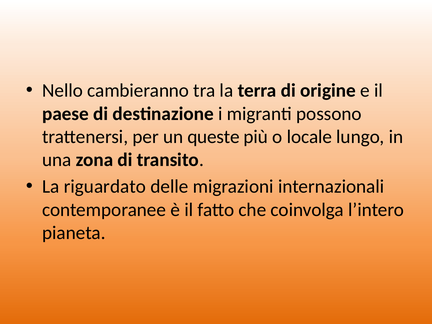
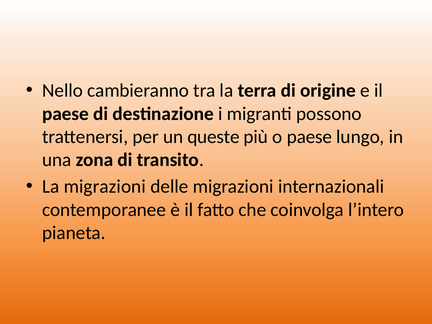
o locale: locale -> paese (309, 137)
La riguardato: riguardato -> migrazioni (105, 187)
